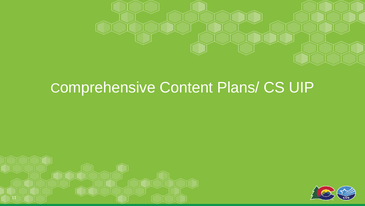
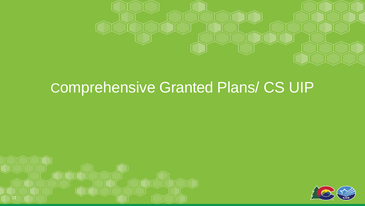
Content: Content -> Granted (186, 87)
